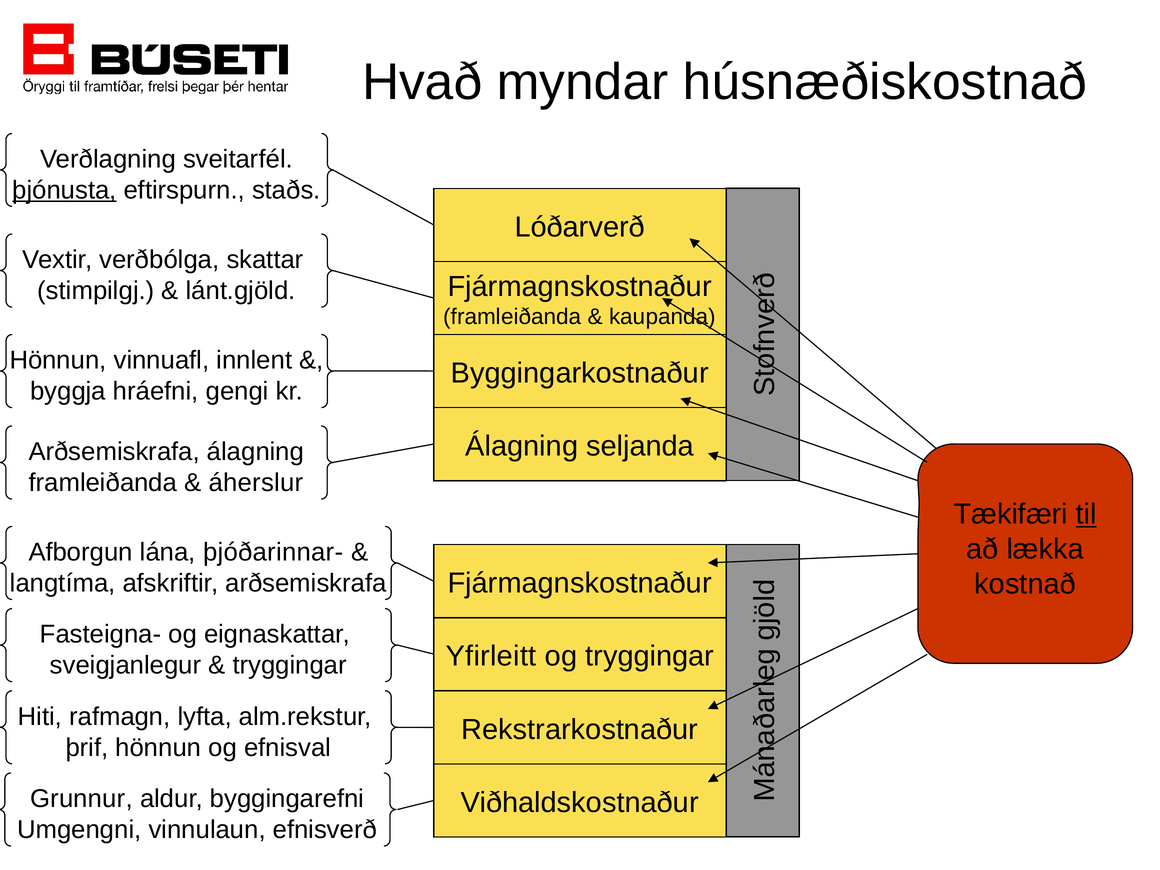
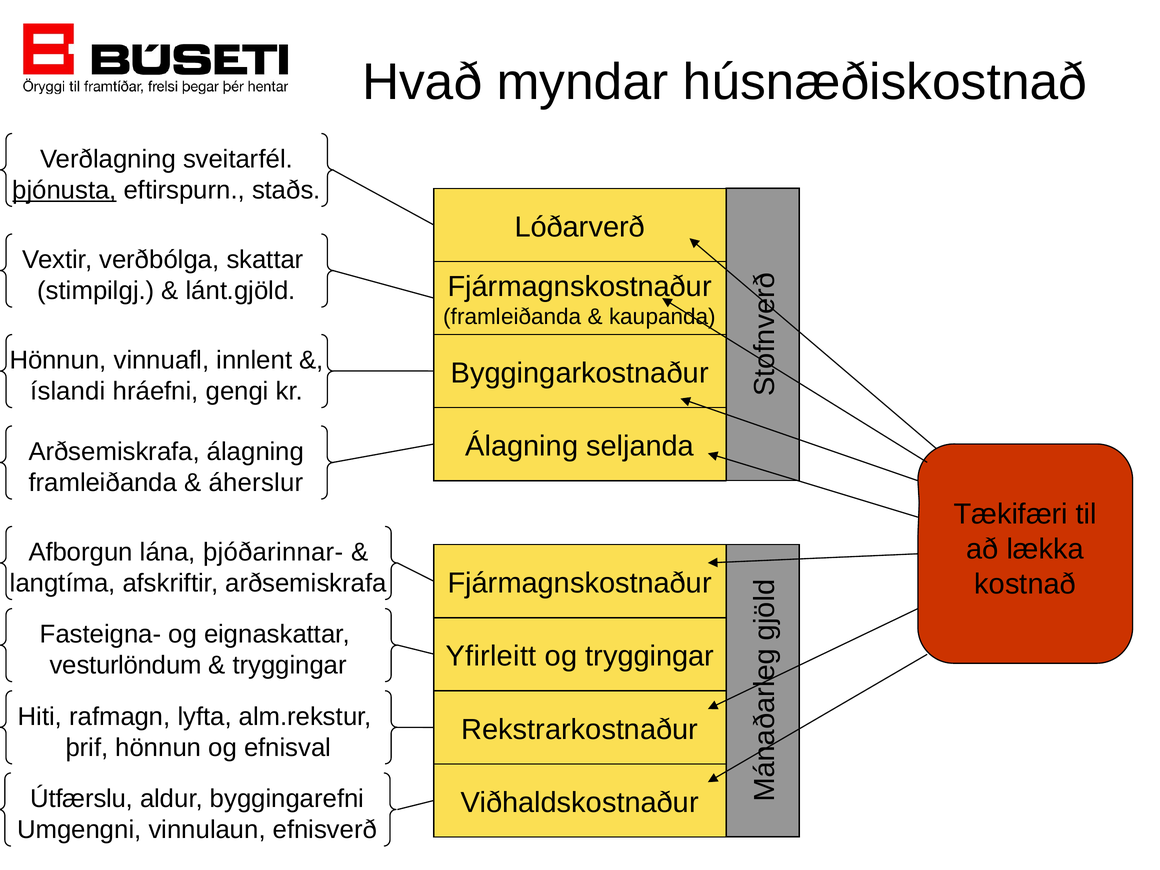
byggja: byggja -> íslandi (68, 391)
til underline: present -> none (1086, 514)
sveigjanlegur: sveigjanlegur -> vesturlöndum (126, 665)
Grunnur: Grunnur -> Útfærslu (82, 799)
